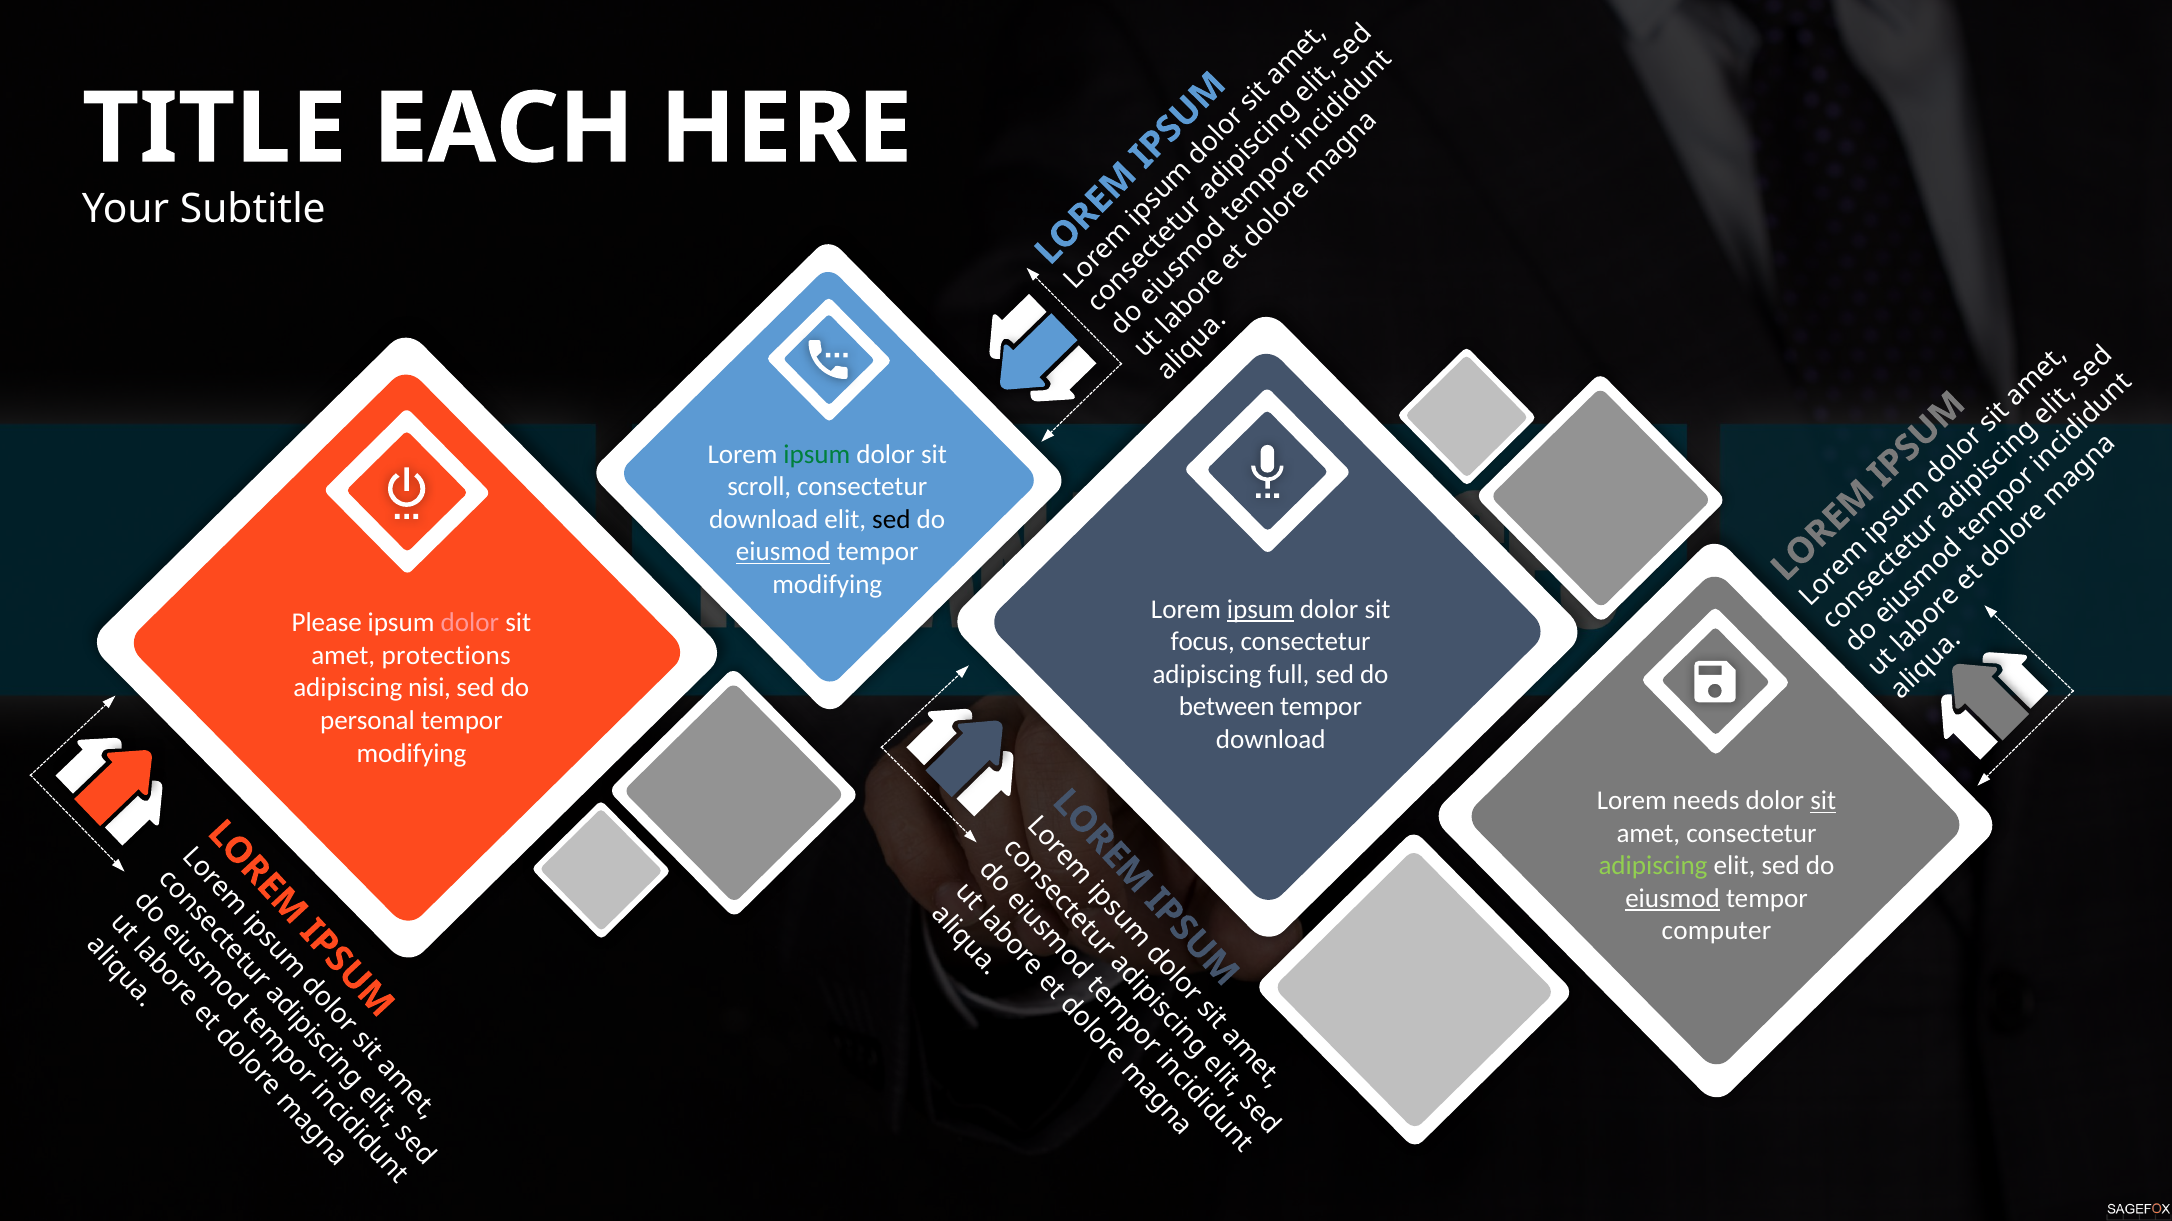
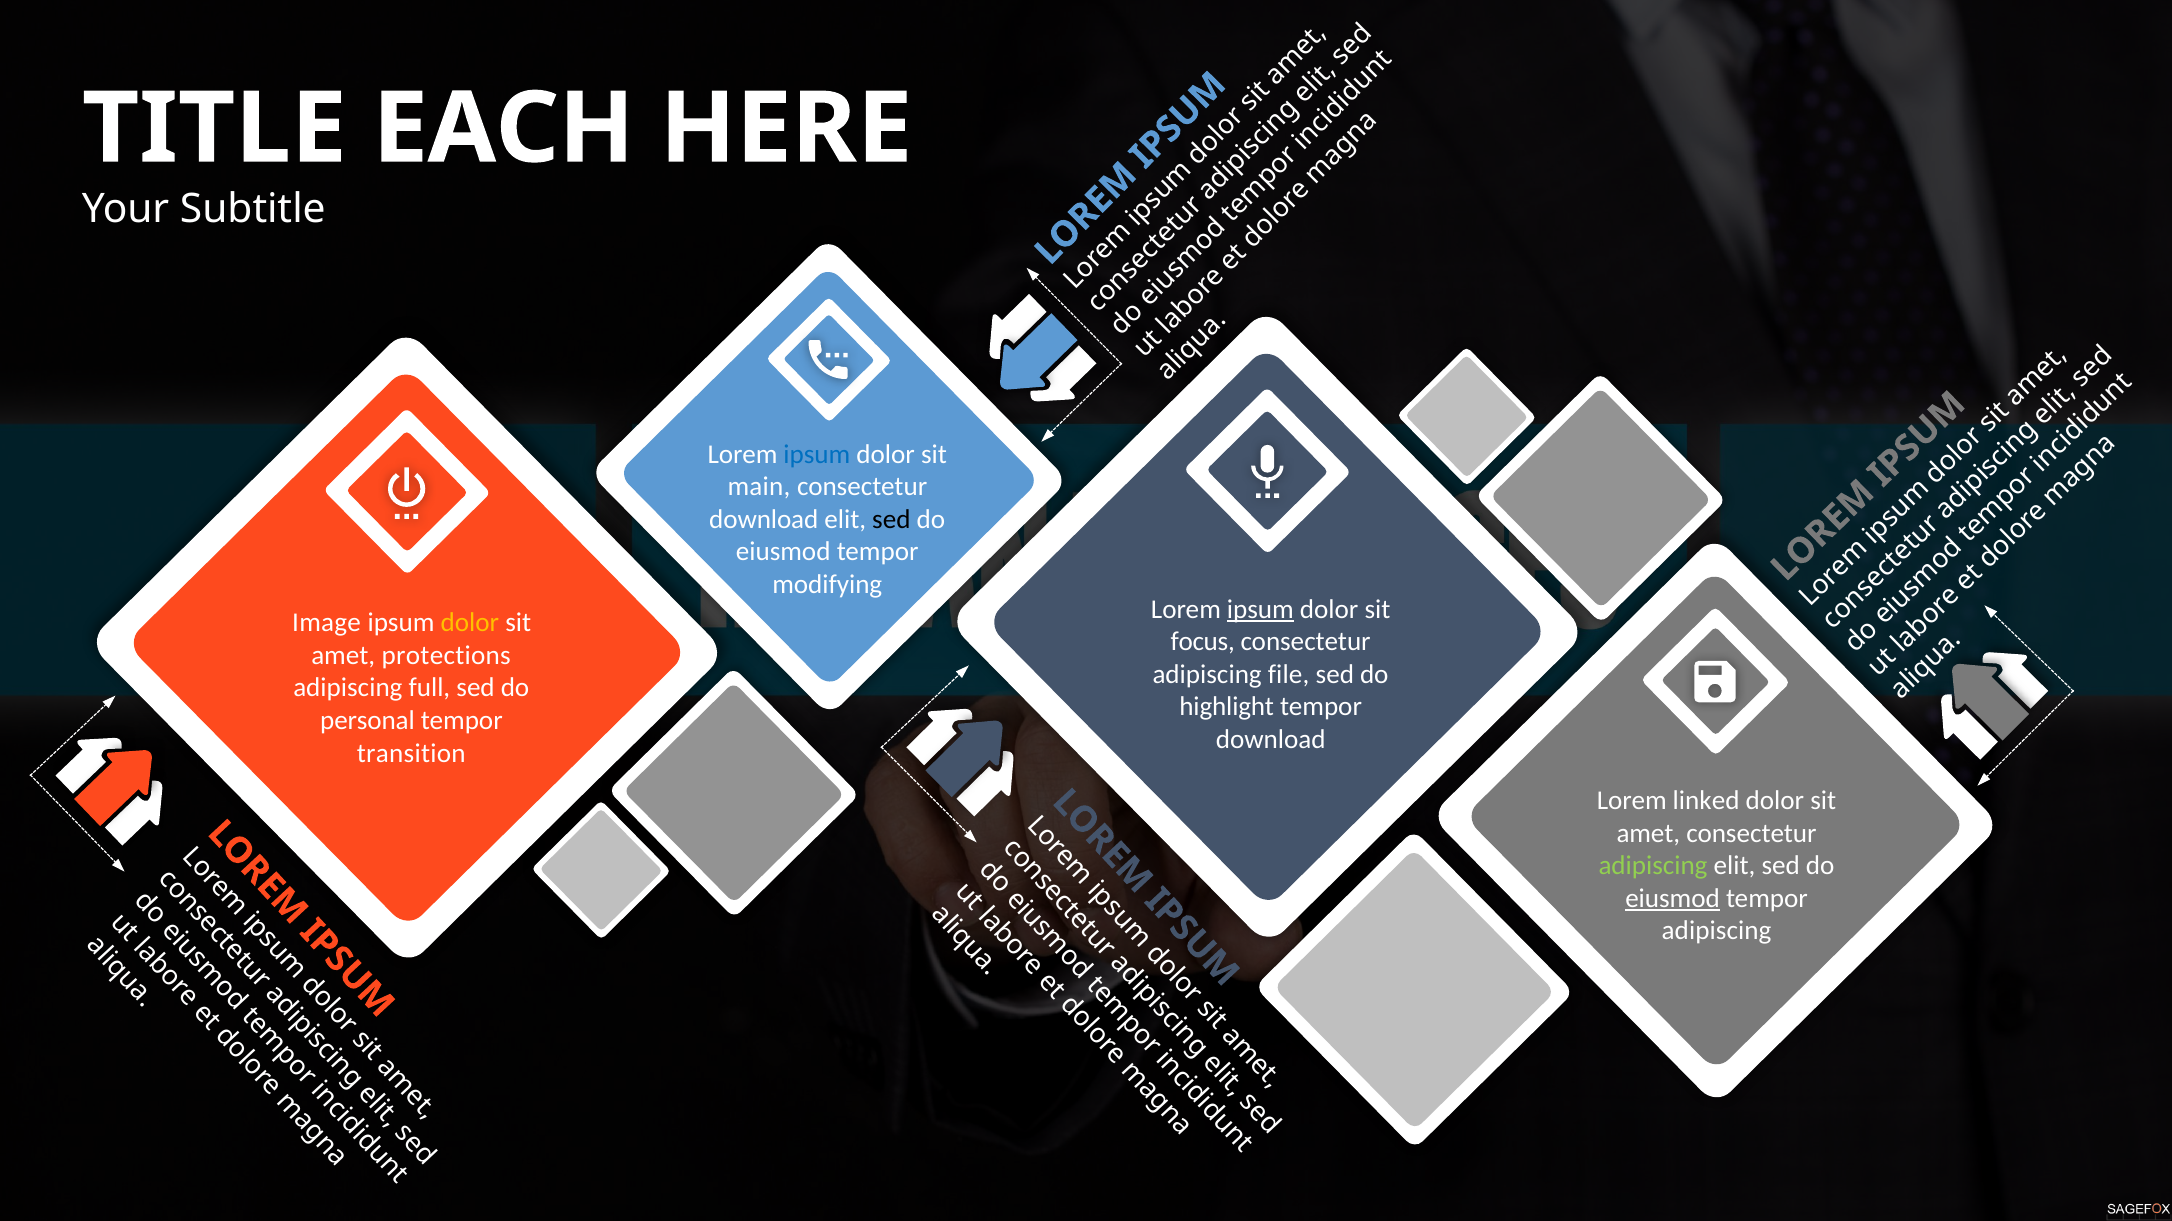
ipsum colour: green -> blue (817, 454)
scroll: scroll -> main (759, 487)
eiusmod underline: present -> none (783, 552)
Please: Please -> Image (327, 623)
dolor colour: pink -> yellow (470, 623)
full: full -> file (1289, 675)
nisi: nisi -> full (429, 688)
between: between -> highlight (1227, 707)
modifying: modifying -> transition (411, 754)
needs: needs -> linked (1706, 801)
sit underline: present -> none (1823, 801)
computer: computer -> adipiscing (1717, 932)
